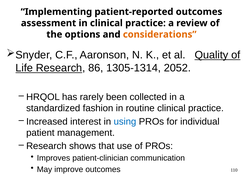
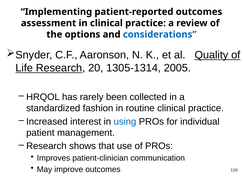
considerations colour: orange -> blue (160, 34)
86: 86 -> 20 (96, 68)
2052: 2052 -> 2005 (177, 68)
